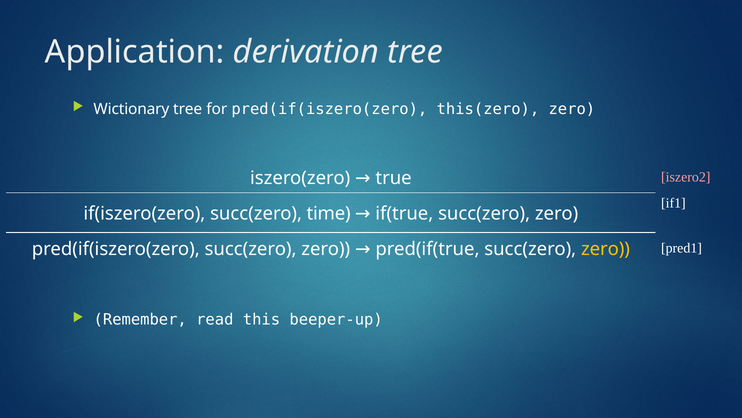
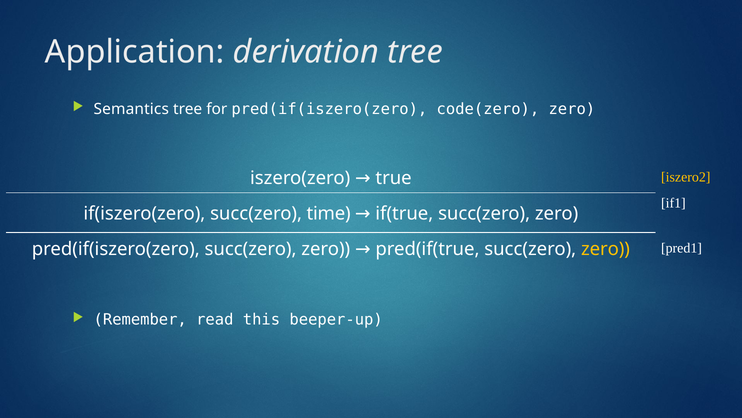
Wictionary: Wictionary -> Semantics (131, 109)
this(zero: this(zero -> code(zero (488, 109)
iszero2 colour: pink -> yellow (686, 177)
